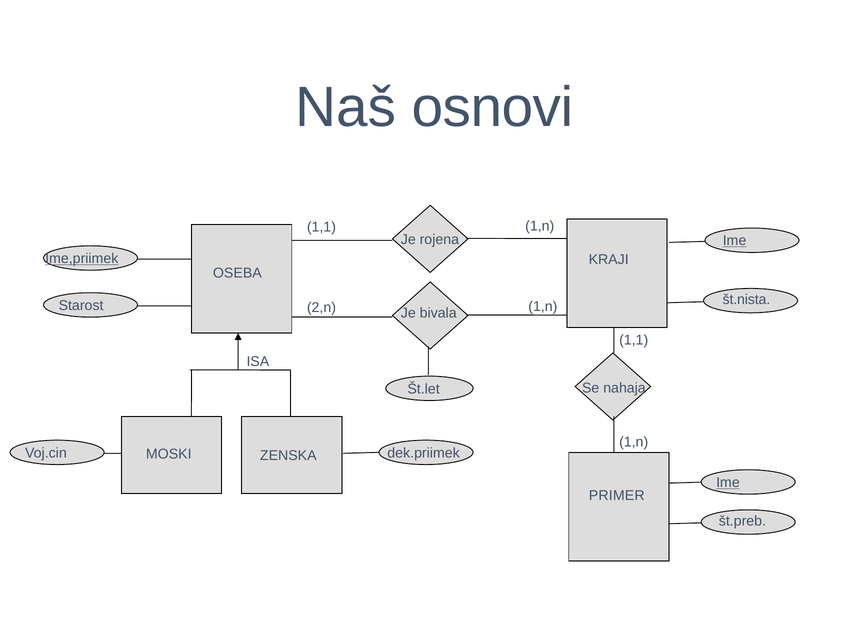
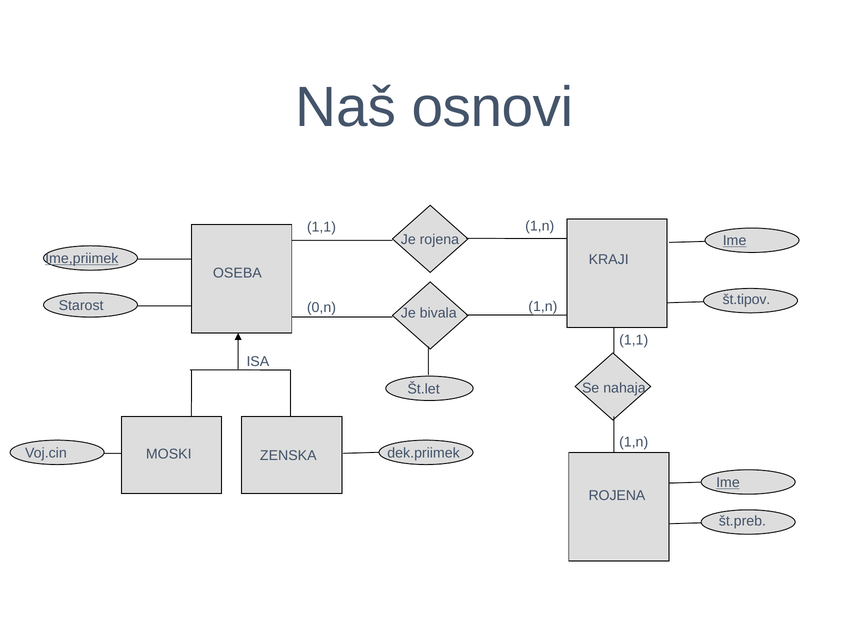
št.nista: št.nista -> št.tipov (746, 300)
2,n: 2,n -> 0,n (321, 308)
PRIMER: PRIMER -> ROJENA (617, 496)
